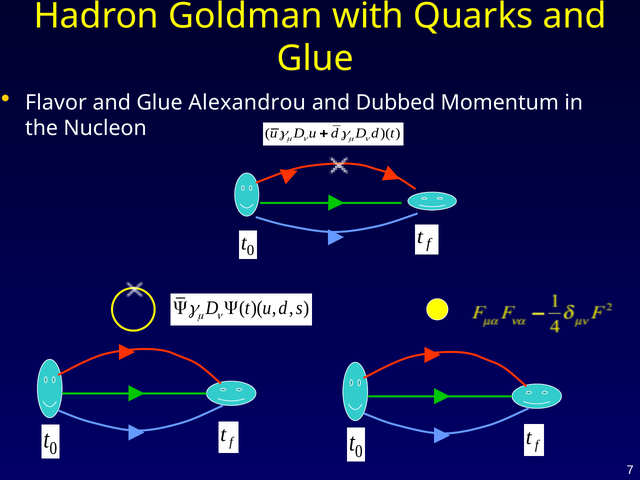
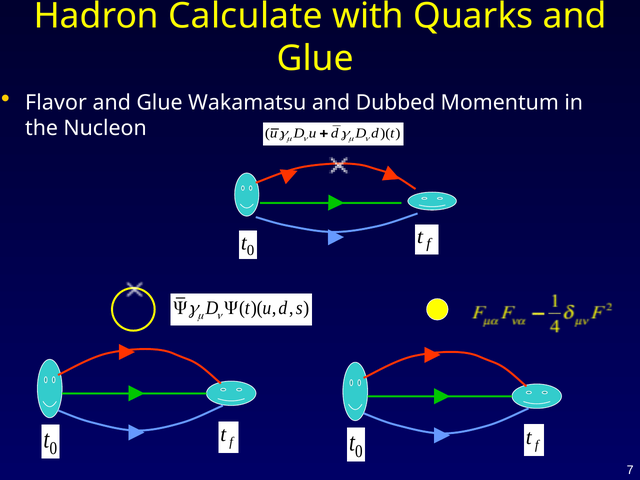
Goldman: Goldman -> Calculate (245, 16)
Alexandrou: Alexandrou -> Wakamatsu (247, 103)
